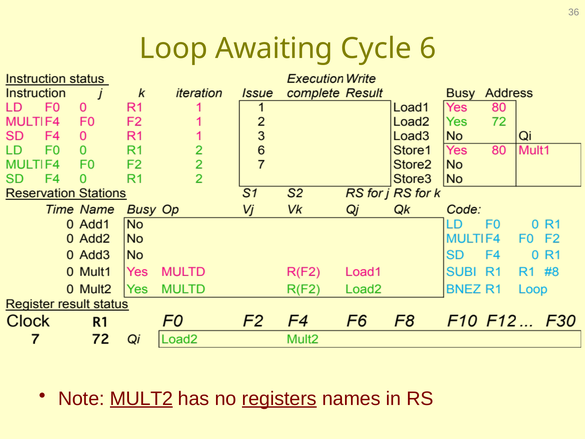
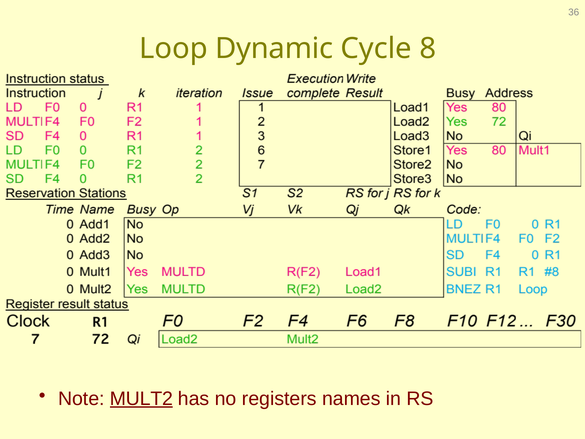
Awaiting: Awaiting -> Dynamic (274, 48)
6: 6 -> 8 (428, 48)
registers underline: present -> none (279, 398)
